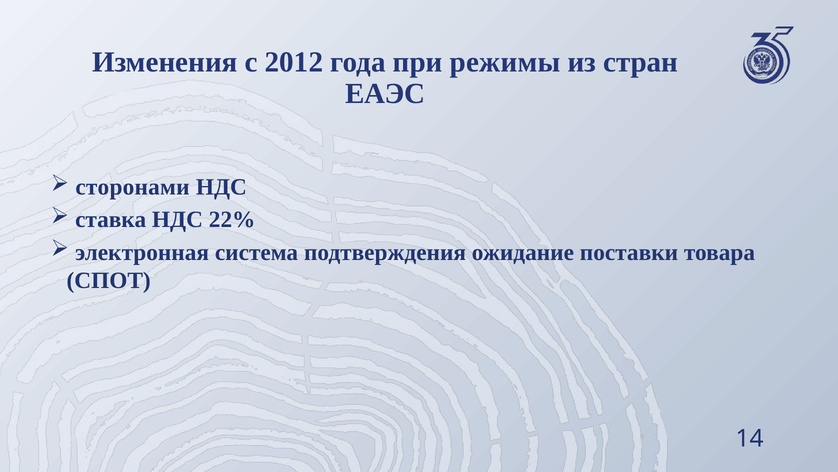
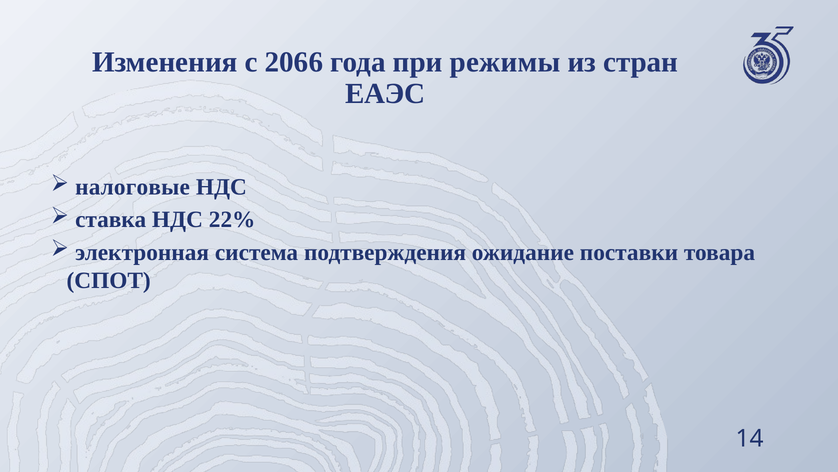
2012: 2012 -> 2066 (294, 62)
сторонами: сторонами -> налоговые (133, 187)
